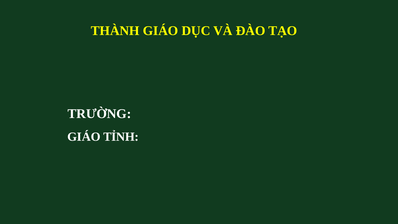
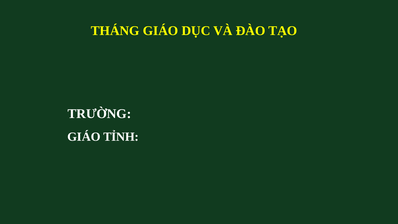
THÀNH: THÀNH -> THÁNG (115, 31)
